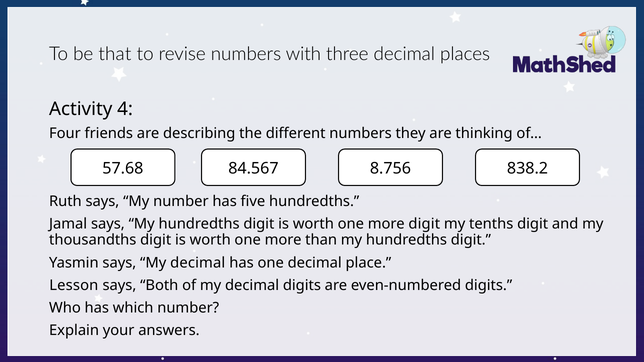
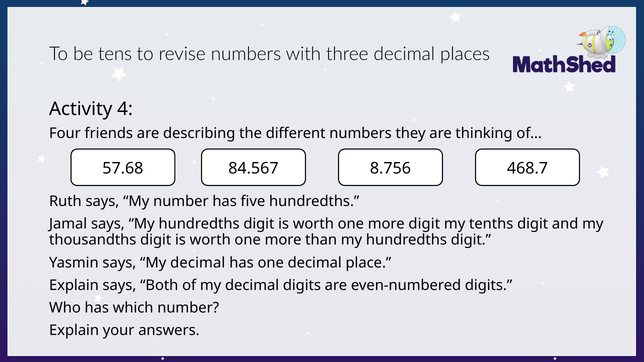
that: that -> tens (115, 54)
838.2: 838.2 -> 468.7 (527, 169)
Lesson: Lesson -> Explain (74, 285)
